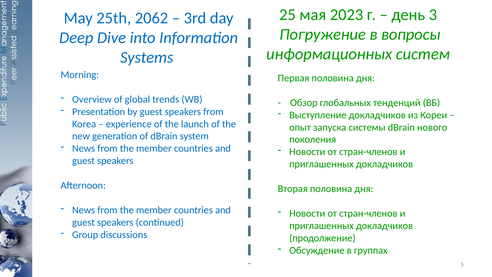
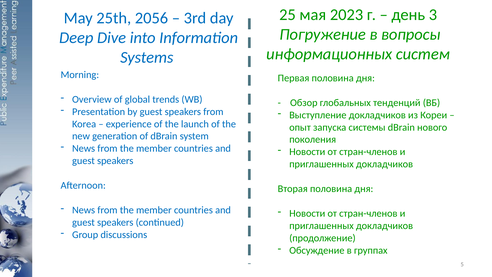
2062: 2062 -> 2056 (152, 18)
